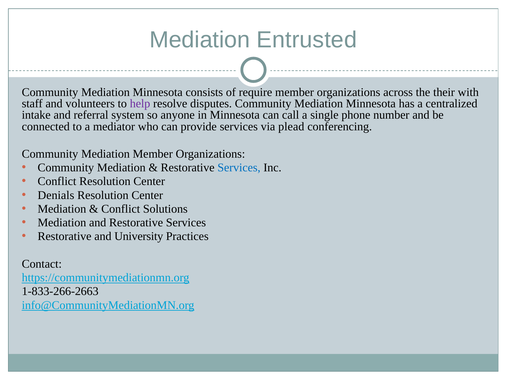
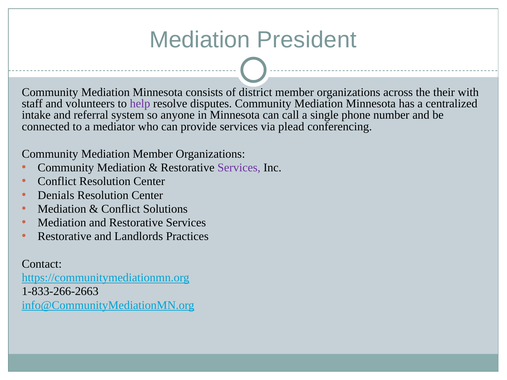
Entrusted: Entrusted -> President (307, 40)
require: require -> district (255, 92)
Services colour: blue -> purple (239, 168)
University: University -> Landlords (139, 237)
